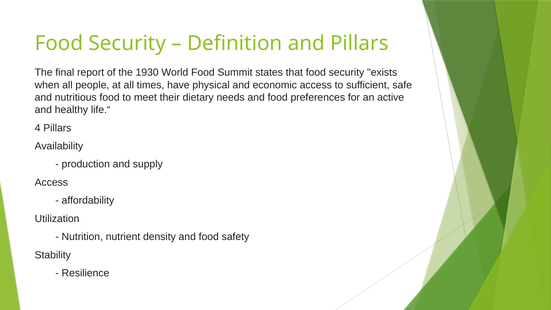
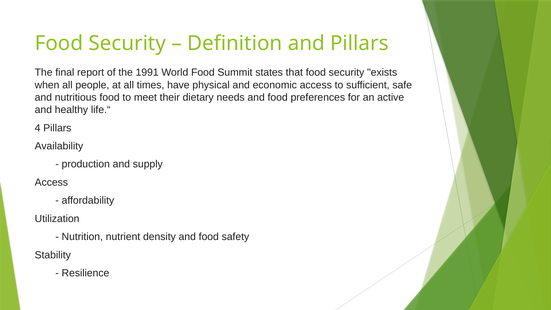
1930: 1930 -> 1991 (147, 73)
